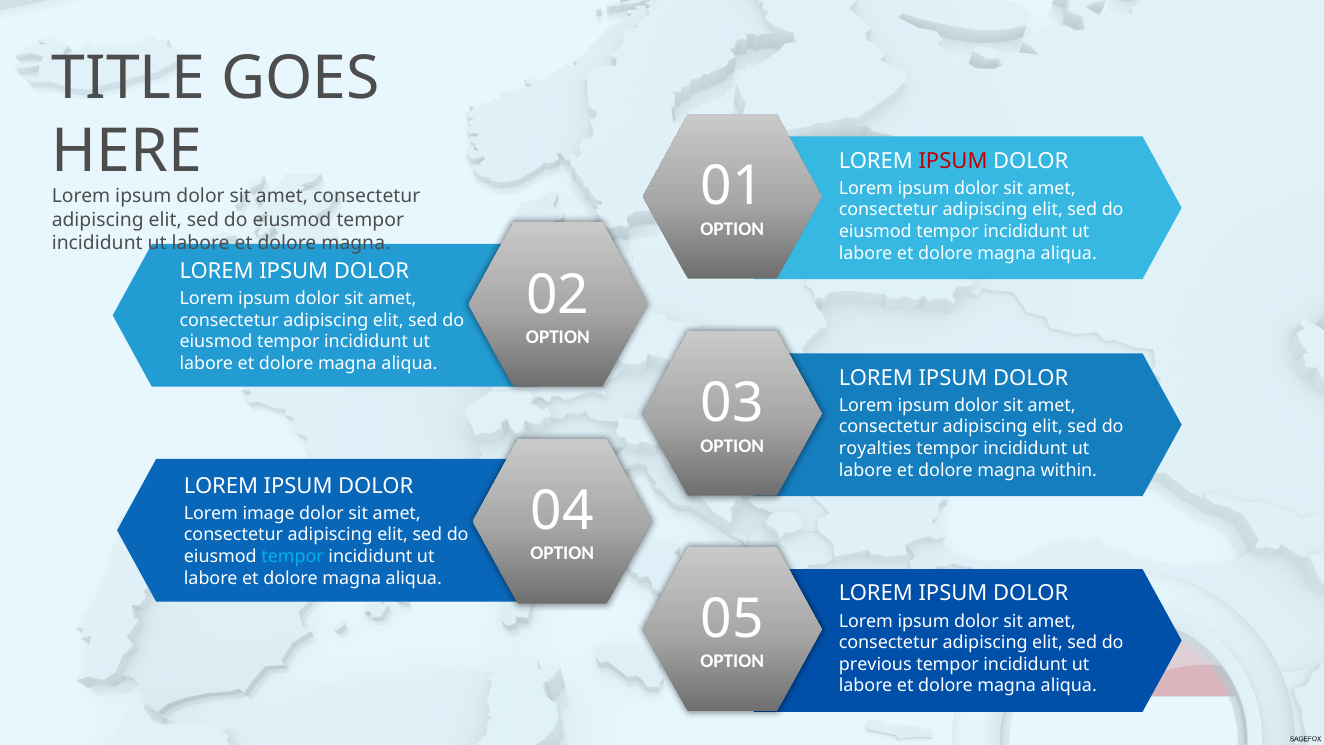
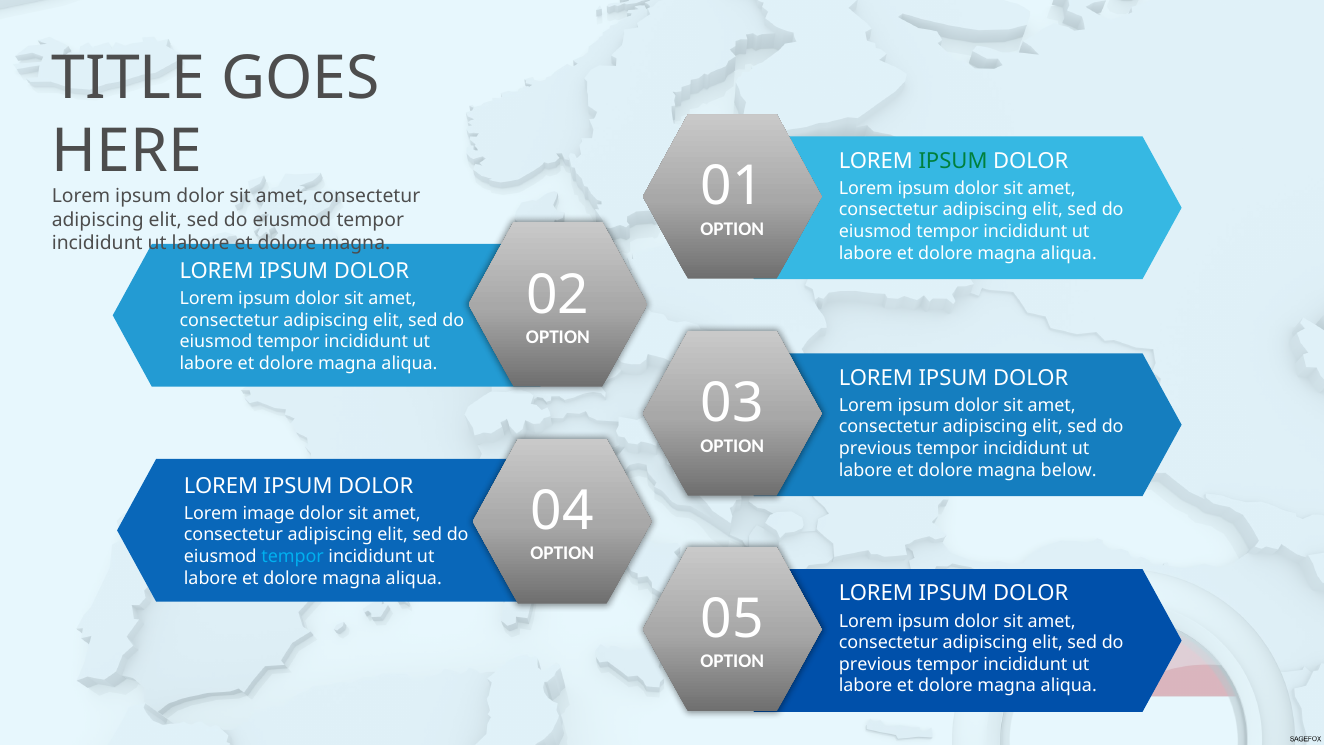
IPSUM colour: red -> green (953, 161)
royalties: royalties -> previous (875, 448)
within: within -> below (1069, 470)
